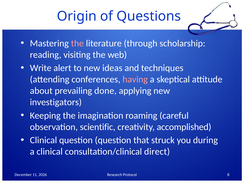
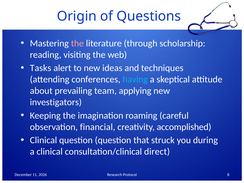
Write: Write -> Tasks (41, 68)
having colour: pink -> light blue (135, 79)
done: done -> team (105, 91)
scientific: scientific -> financial (98, 127)
